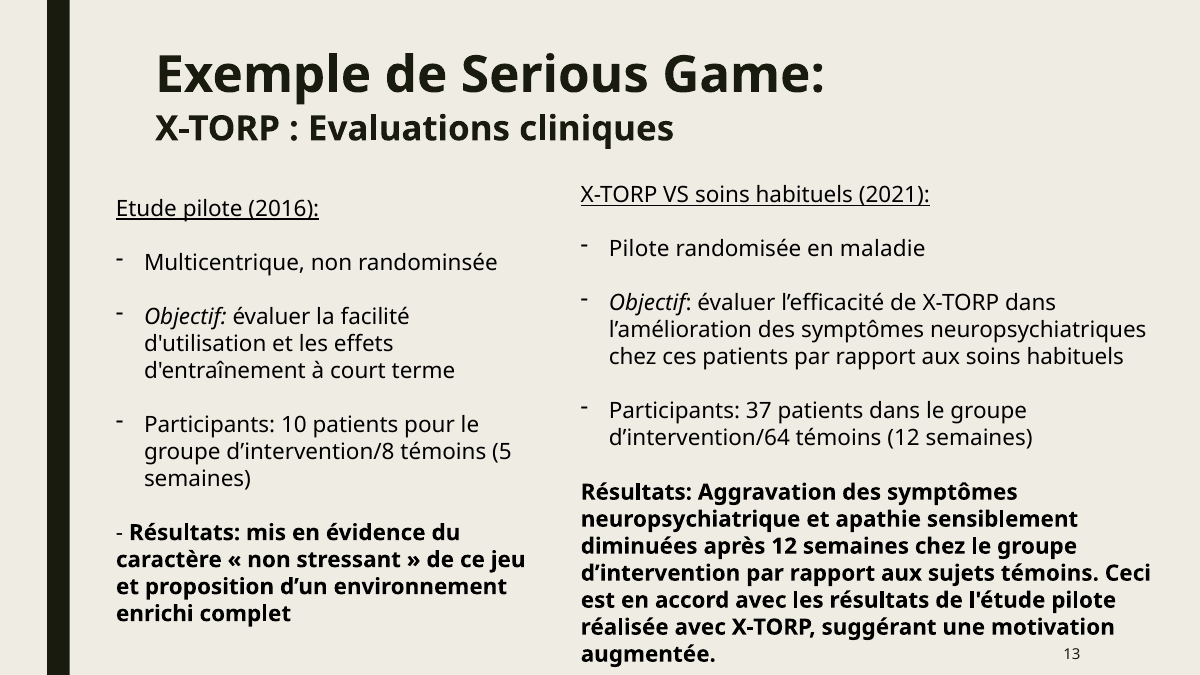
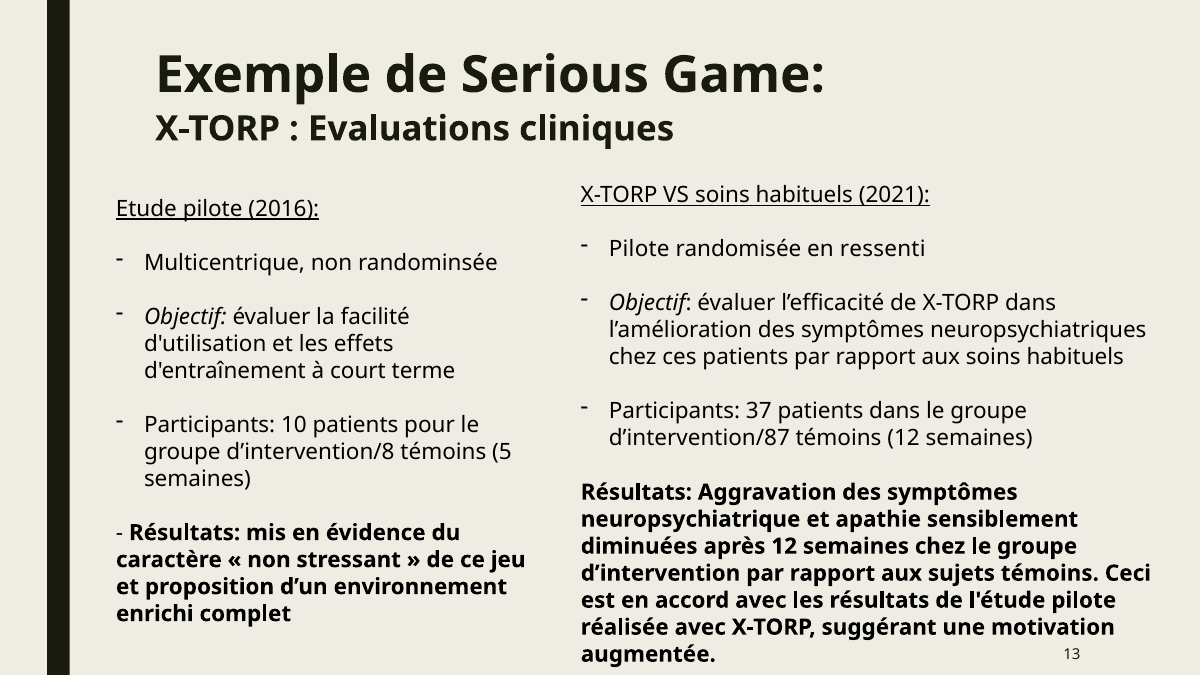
maladie: maladie -> ressenti (883, 249)
d’intervention/64: d’intervention/64 -> d’intervention/87 (699, 438)
